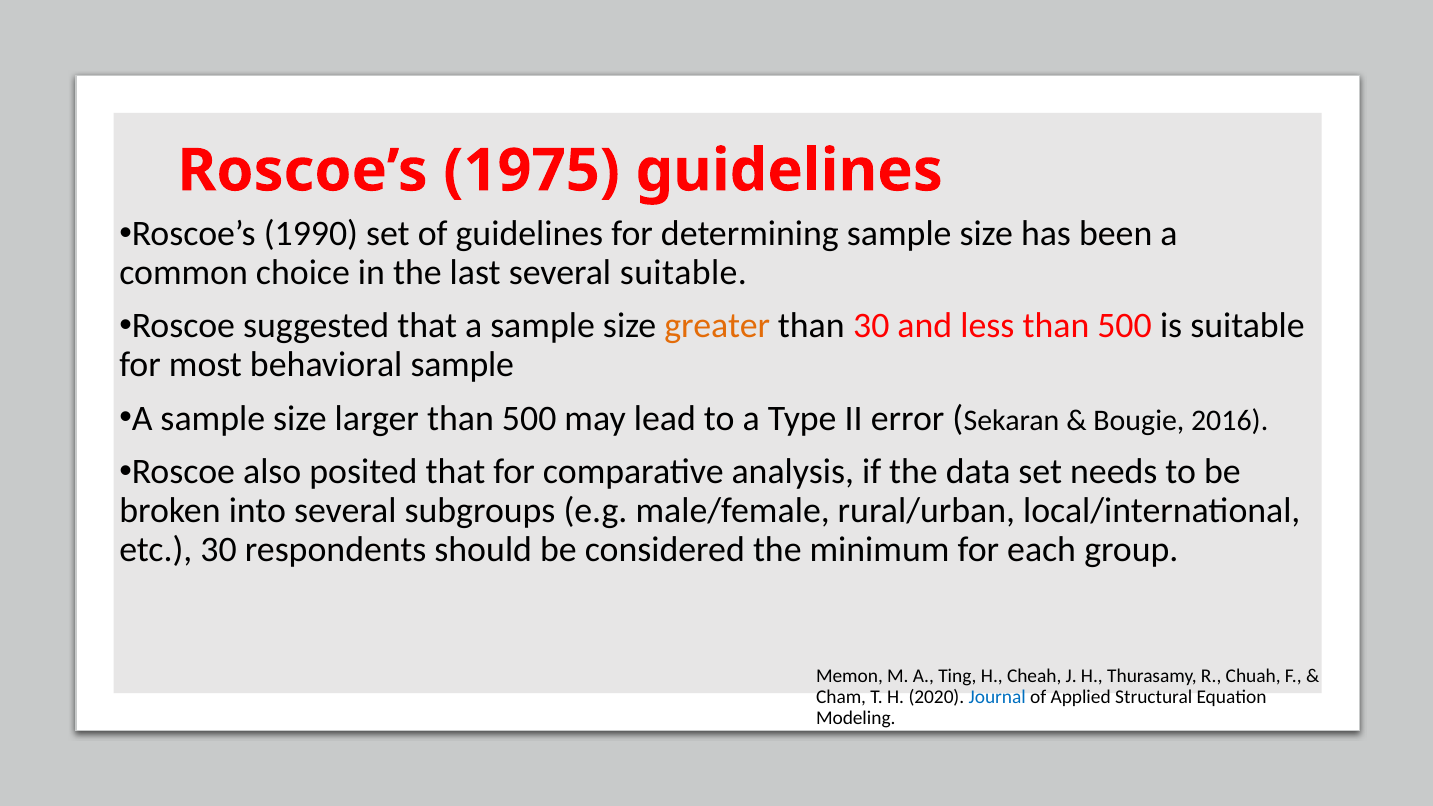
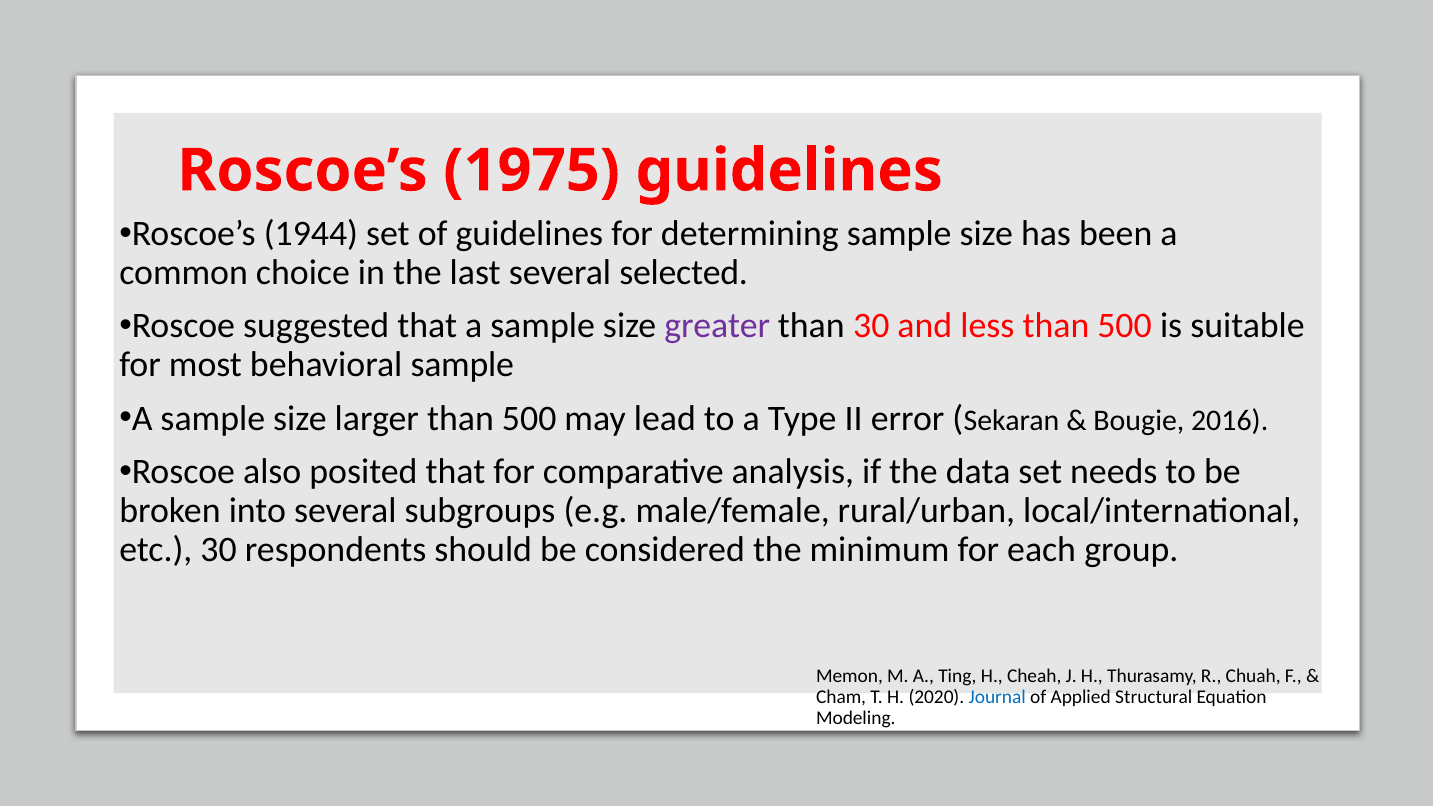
1990: 1990 -> 1944 (311, 234)
several suitable: suitable -> selected (684, 272)
greater colour: orange -> purple (717, 326)
